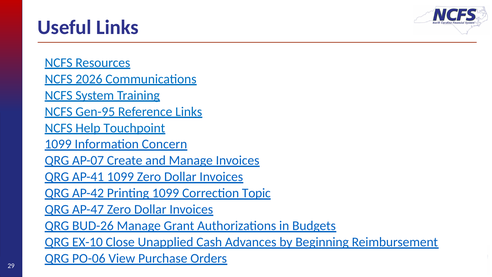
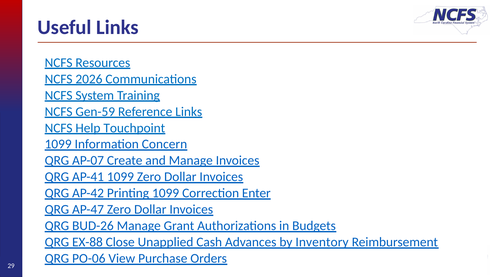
Gen-95: Gen-95 -> Gen-59 (95, 112)
Topic: Topic -> Enter (256, 193)
EX-10: EX-10 -> EX-88 (87, 242)
Beginning: Beginning -> Inventory (322, 242)
